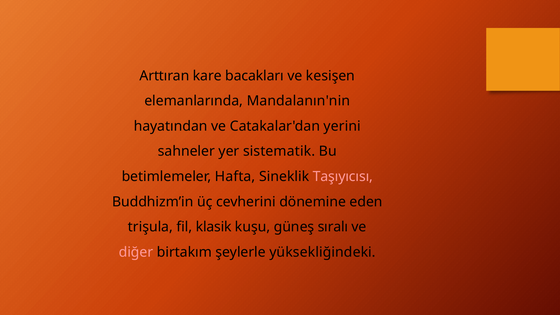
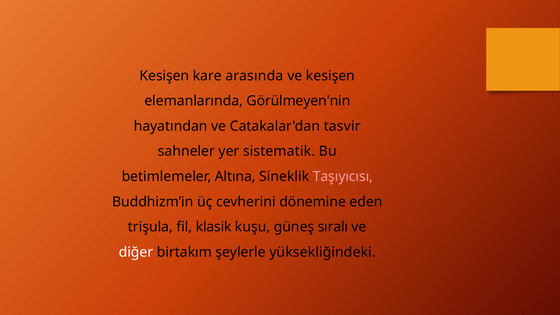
Arttıran: Arttıran -> Kesişen (164, 76)
bacakları: bacakları -> arasında (254, 76)
Mandalanın'nin: Mandalanın'nin -> Görülmeyen'nin (298, 101)
yerini: yerini -> tasvir (342, 126)
Hafta: Hafta -> Altına (235, 177)
diğer colour: pink -> white (136, 252)
